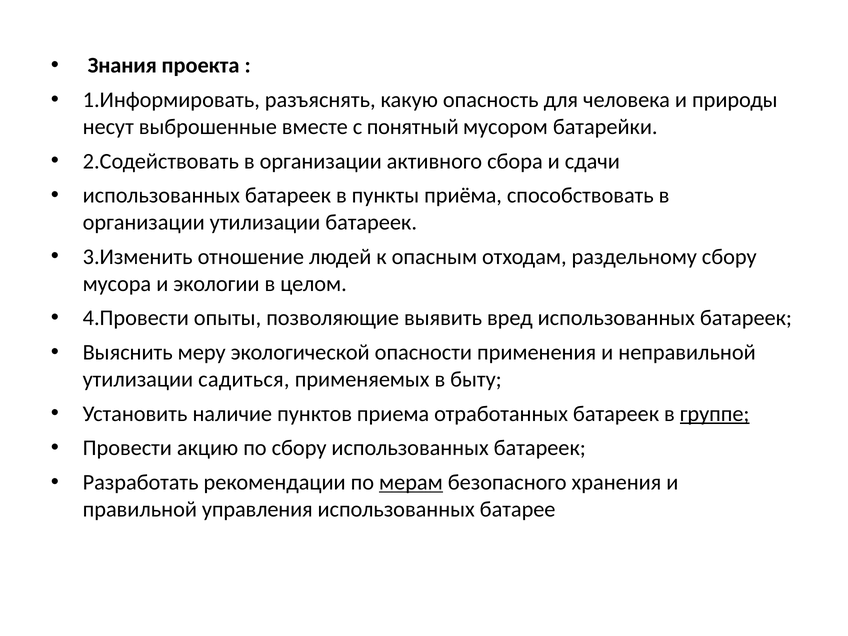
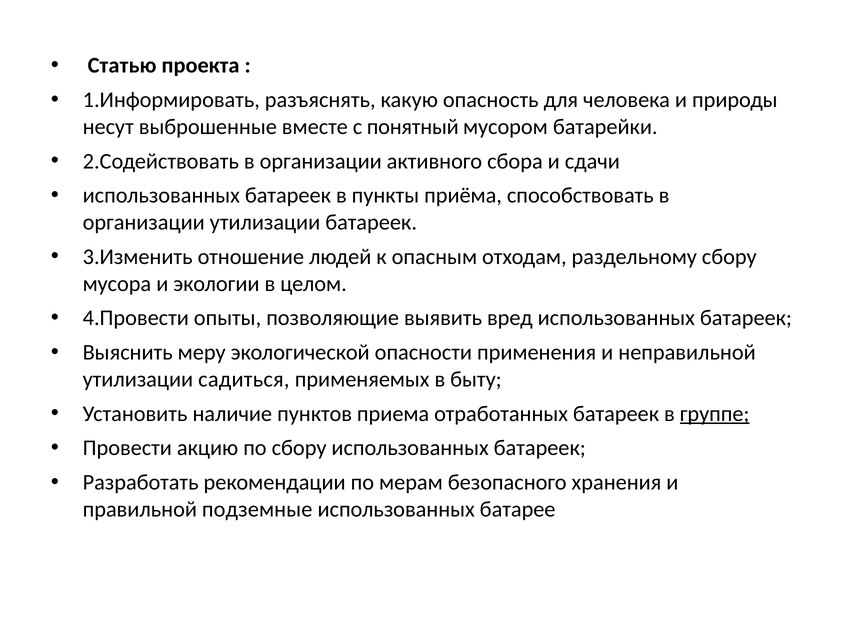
Знания: Знания -> Статью (122, 66)
мерам underline: present -> none (411, 482)
управления: управления -> подземные (257, 509)
